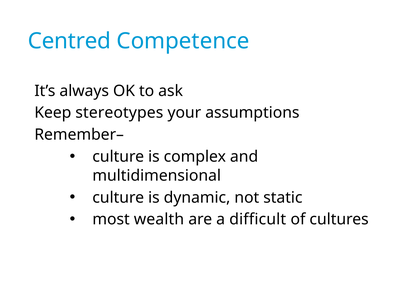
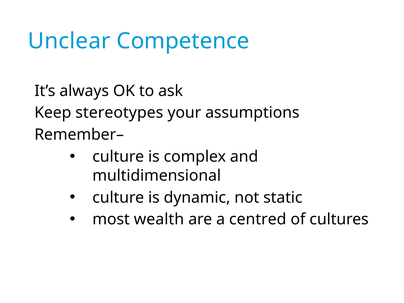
Centred: Centred -> Unclear (69, 41)
difficult: difficult -> centred (258, 219)
